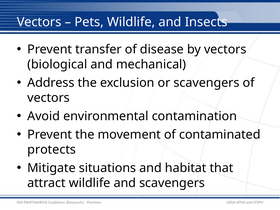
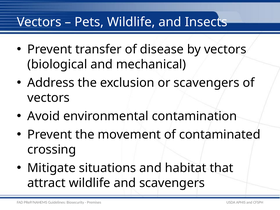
protects: protects -> crossing (52, 150)
